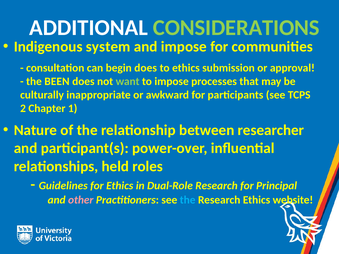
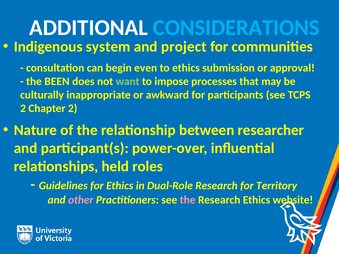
CONSIDERATIONS colour: light green -> light blue (236, 28)
and impose: impose -> project (184, 47)
begin does: does -> even (146, 68)
Chapter 1: 1 -> 2 (73, 109)
Principal: Principal -> Territory (277, 186)
the colour: light blue -> pink (188, 200)
